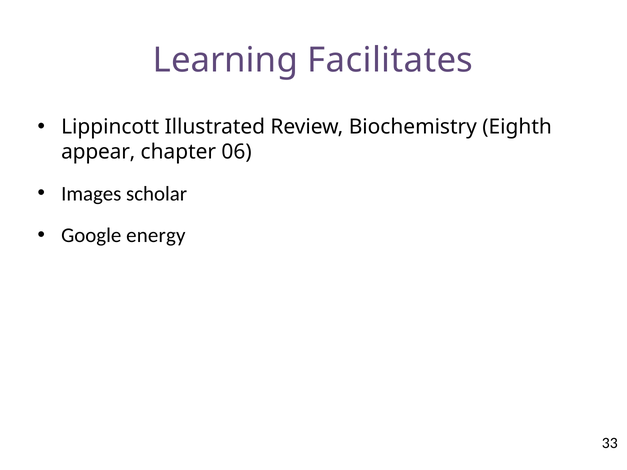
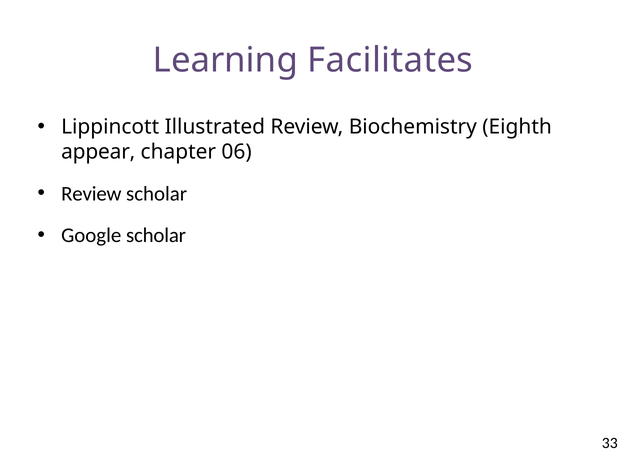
Images: Images -> Review (91, 194)
Google energy: energy -> scholar (156, 236)
